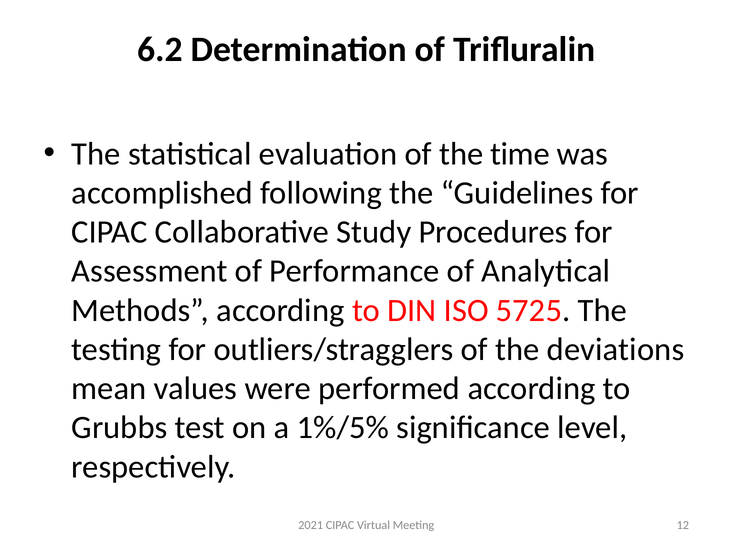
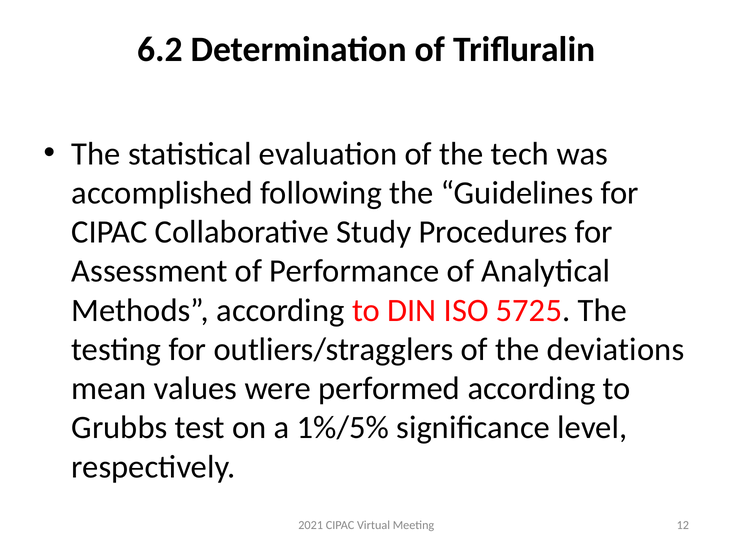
time: time -> tech (520, 154)
